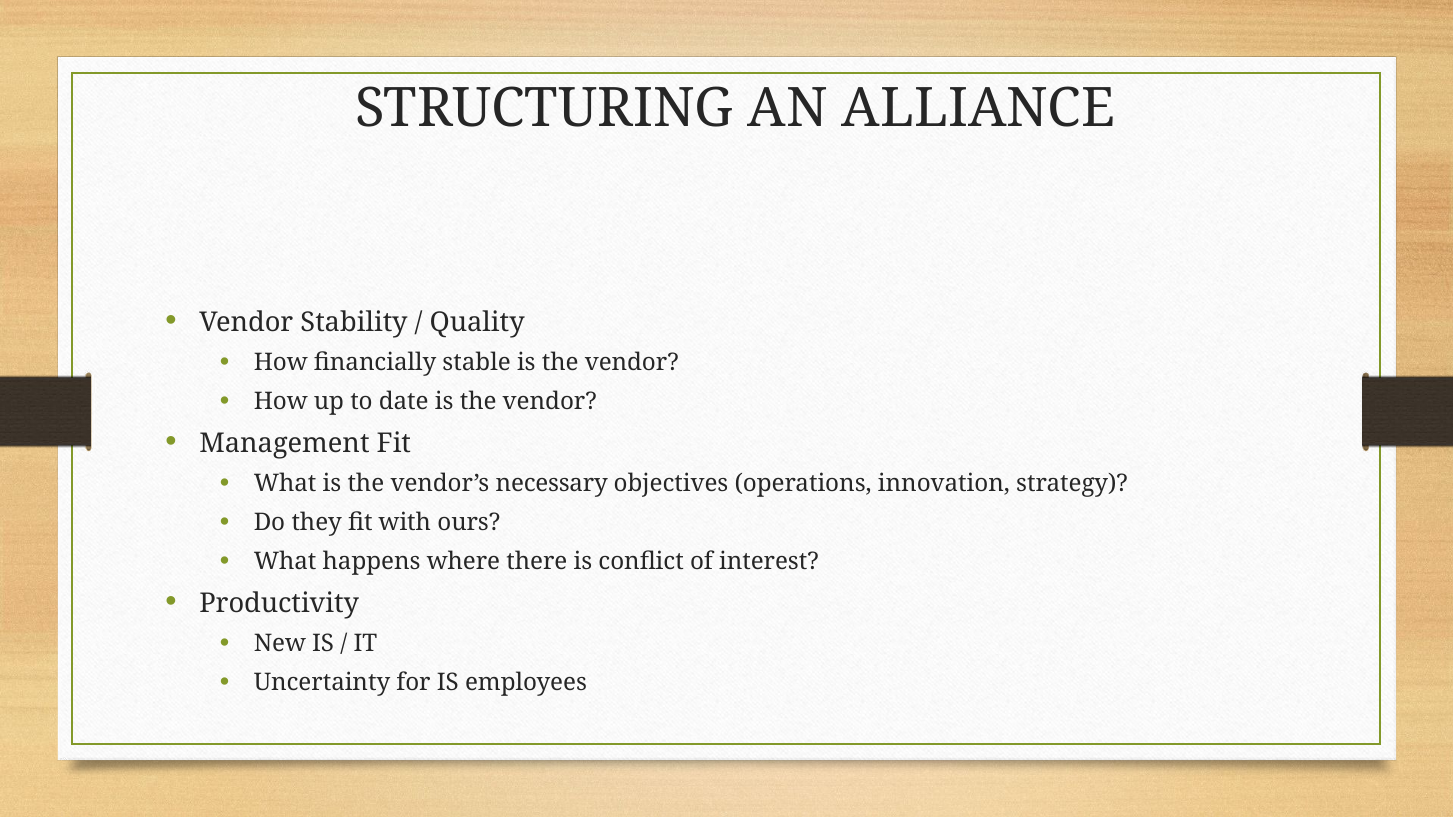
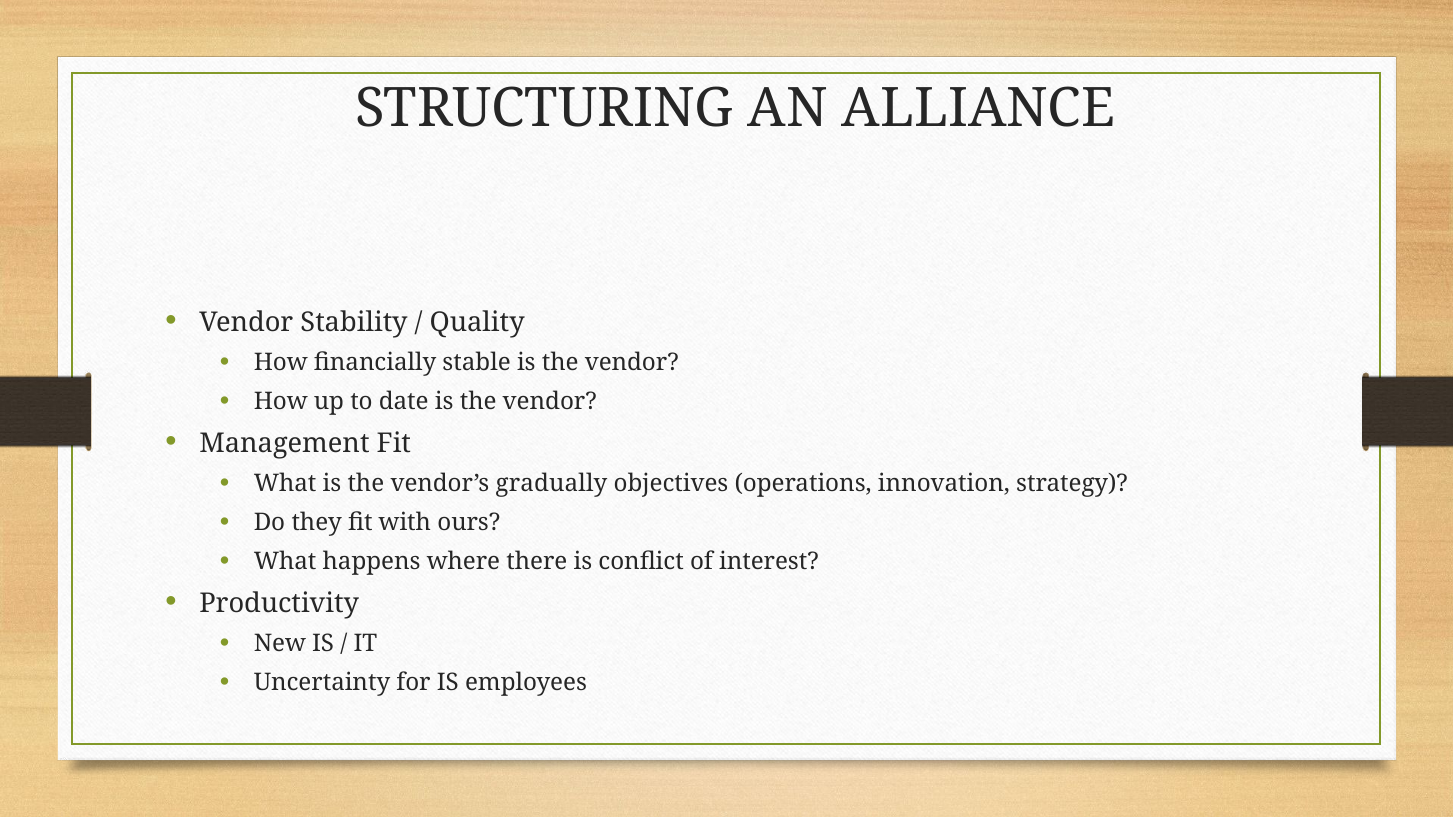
necessary: necessary -> gradually (552, 484)
